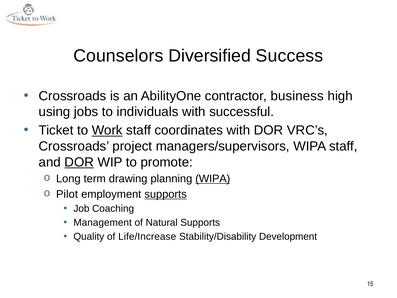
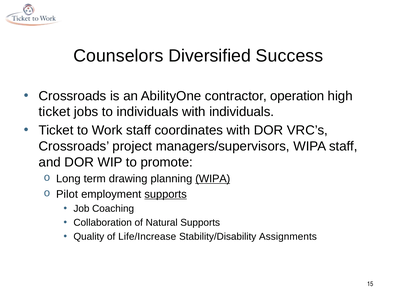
business: business -> operation (297, 96)
using: using -> ticket (54, 112)
with successful: successful -> individuals (242, 112)
Work underline: present -> none (107, 130)
DOR underline: present -> none (79, 162)
Management: Management -> Collaboration (103, 222)
Development: Development -> Assignments (288, 236)
